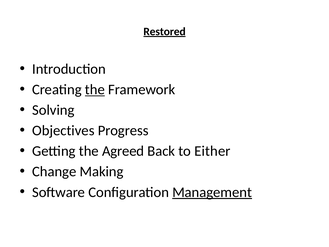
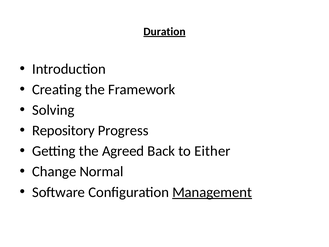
Restored: Restored -> Duration (164, 32)
the underline: present -> none (95, 90)
Objectives: Objectives -> Repository (63, 131)
Making: Making -> Normal (102, 171)
